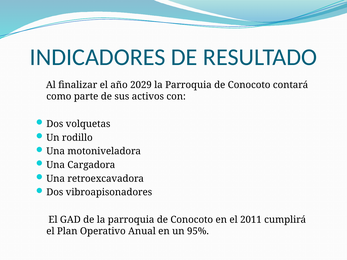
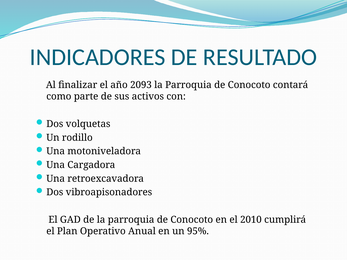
2029: 2029 -> 2093 (141, 85)
2011: 2011 -> 2010 (251, 220)
